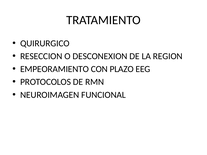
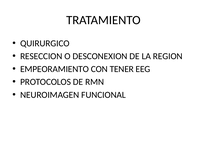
PLAZO: PLAZO -> TENER (122, 69)
